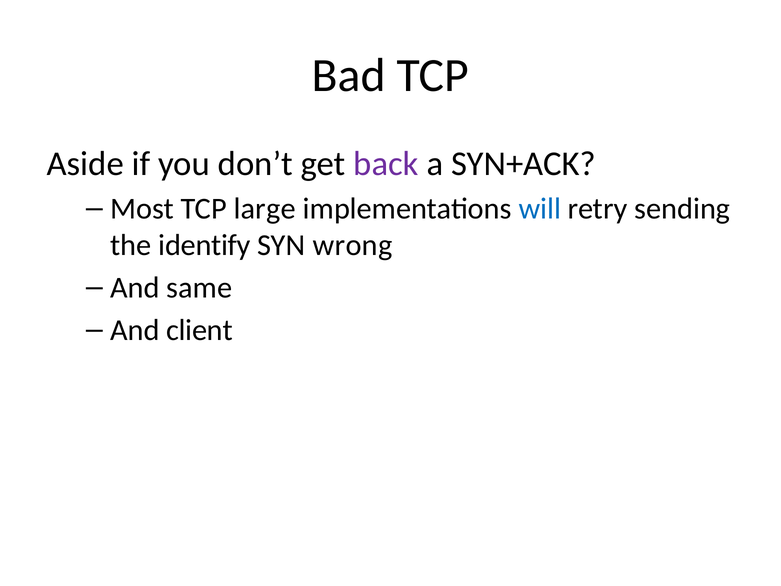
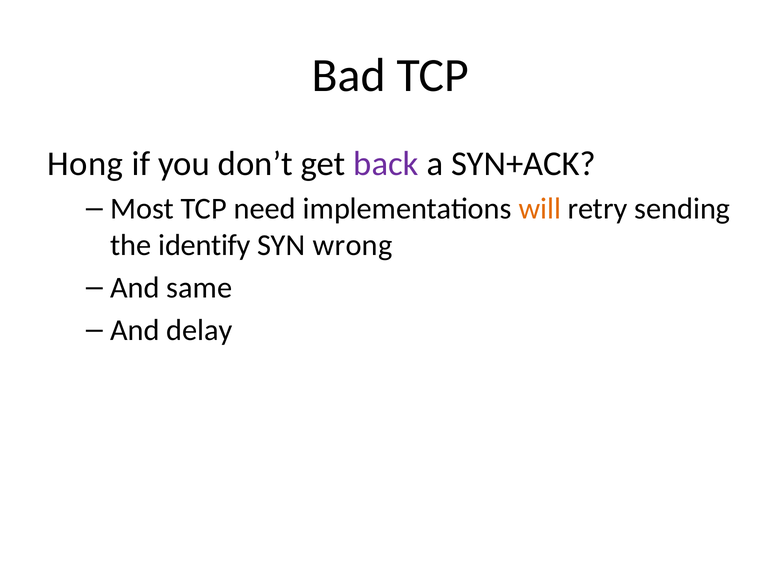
Aside: Aside -> Hong (85, 164)
large: large -> need (265, 209)
will colour: blue -> orange (540, 209)
client: client -> delay (199, 330)
